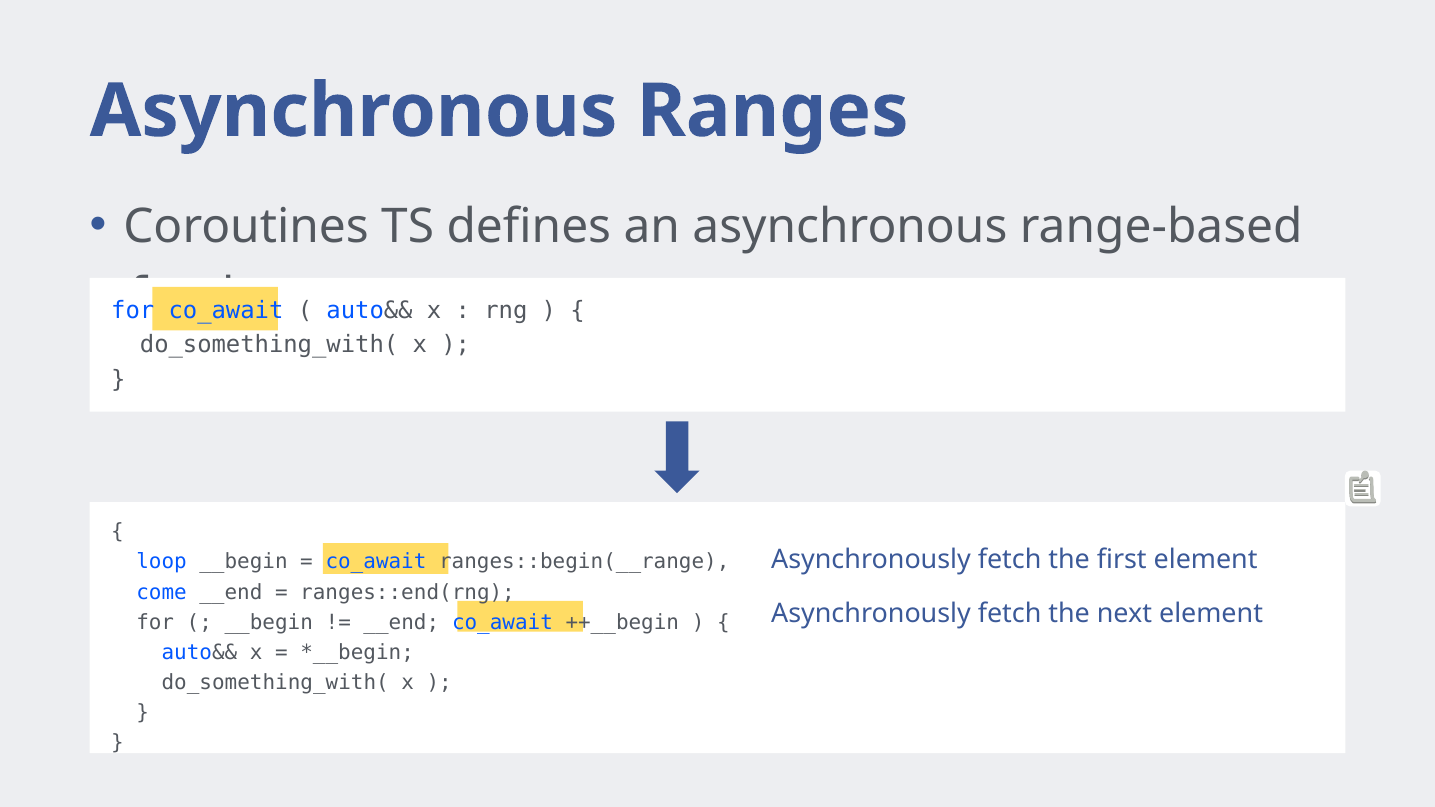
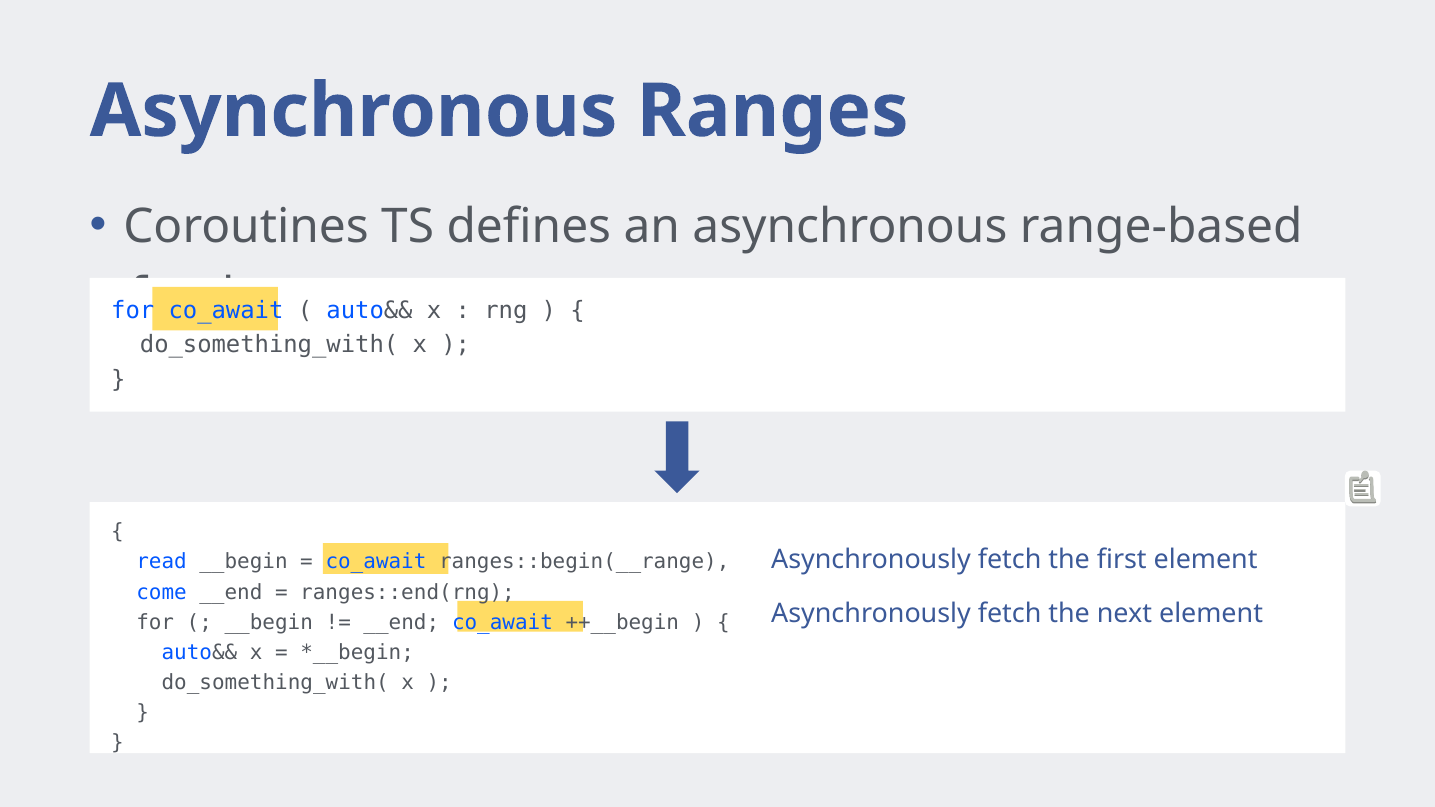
loop: loop -> read (162, 562)
